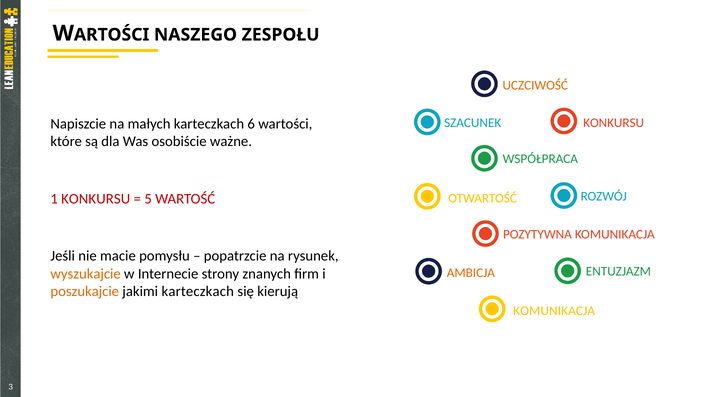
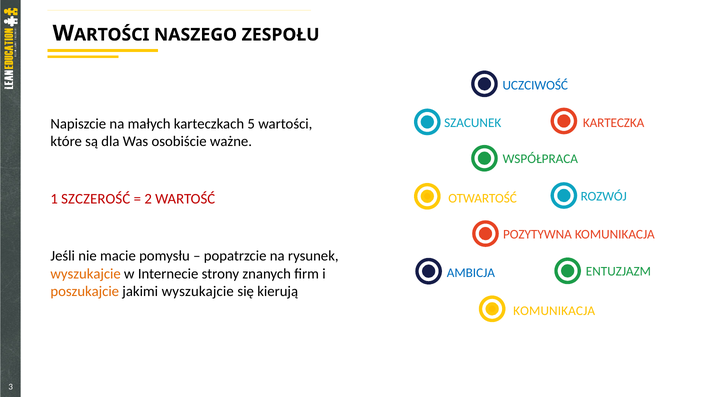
UCZCIWOŚĆ colour: orange -> blue (535, 86)
KONKURSU: KONKURSU -> KARTECZKA (614, 123)
6: 6 -> 5 (251, 124)
1 KONKURSU: KONKURSU -> SZCZEROŚĆ (96, 199)
5: 5 -> 2 (148, 199)
AMBICJA colour: orange -> blue (471, 273)
jakimi karteczkach: karteczkach -> wyszukajcie (198, 291)
